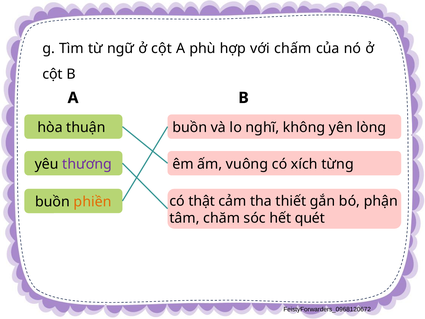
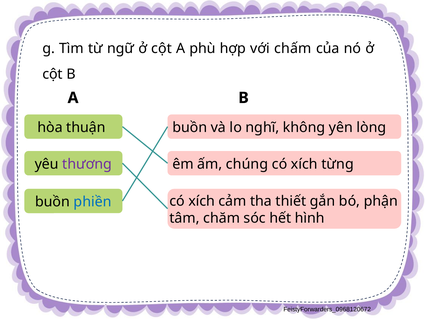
vuông: vuông -> chúng (247, 164)
thật: thật -> xích (202, 201)
phiền colour: orange -> blue (93, 202)
quét: quét -> hình (310, 218)
